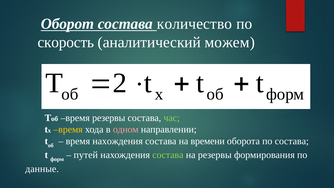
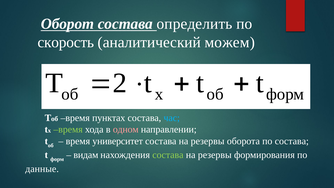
количество: количество -> определить (195, 24)
время резервы: резервы -> пунктах (109, 118)
час colour: light green -> light blue (172, 118)
время colour: yellow -> light green (68, 129)
время нахождения: нахождения -> университет (118, 141)
времени: времени -> резервы (208, 141)
путей: путей -> видам (86, 155)
